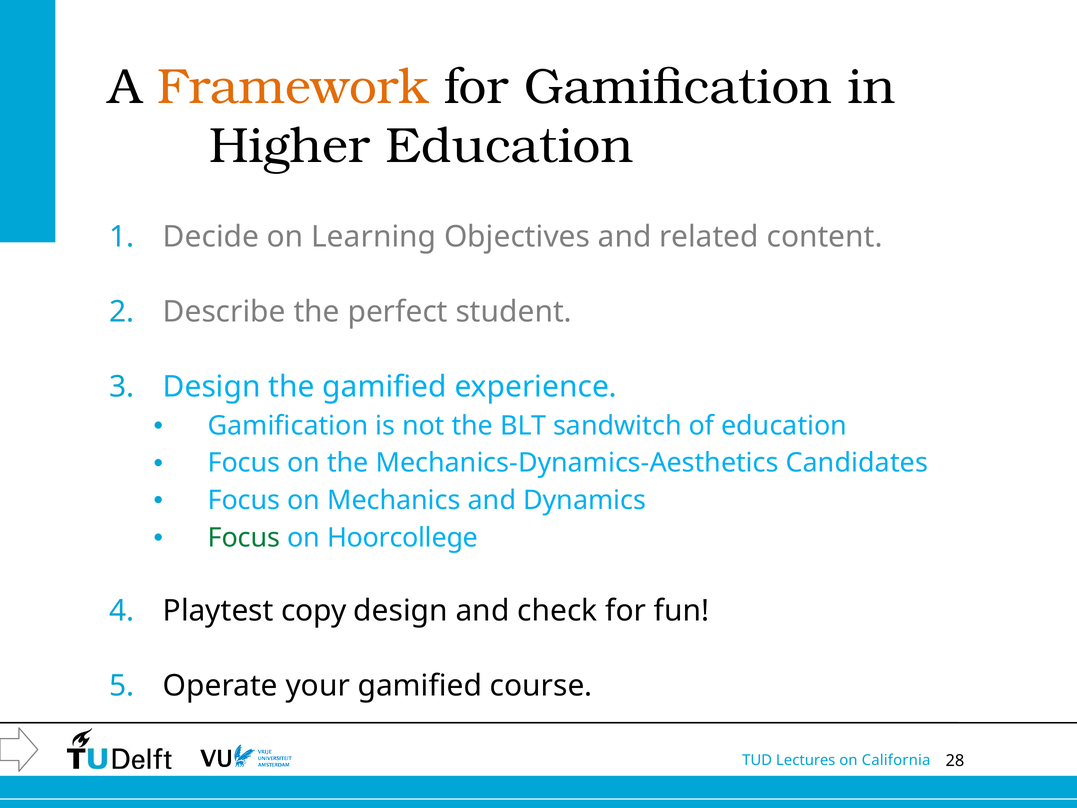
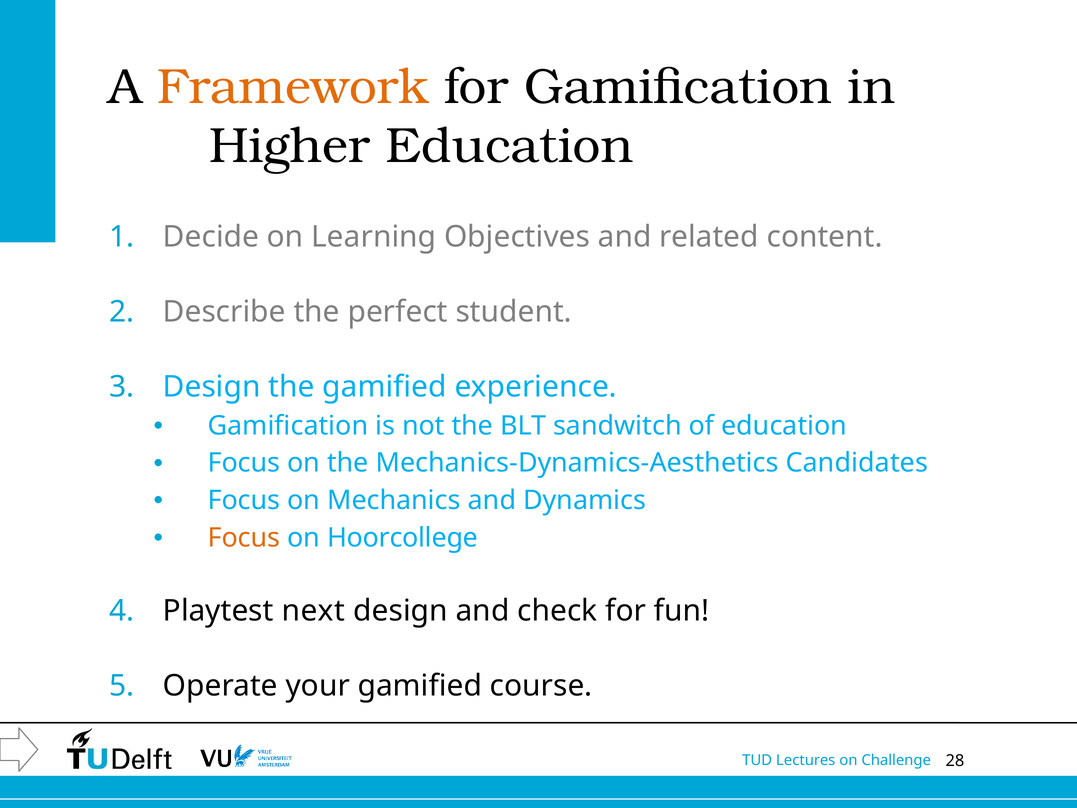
Focus colour: green -> orange (244, 538)
copy: copy -> next (313, 611)
California: California -> Challenge (896, 760)
